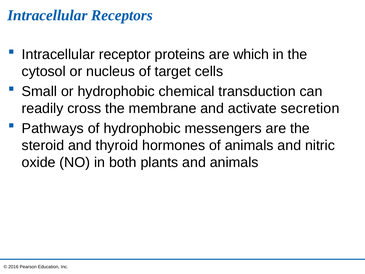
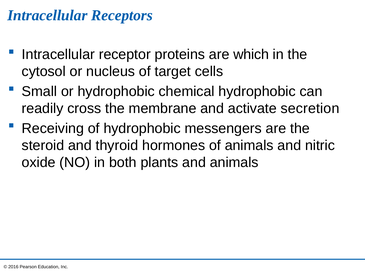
chemical transduction: transduction -> hydrophobic (257, 91)
Pathways: Pathways -> Receiving (53, 128)
